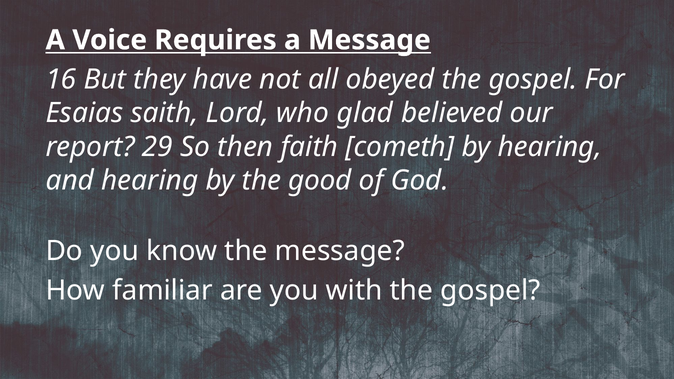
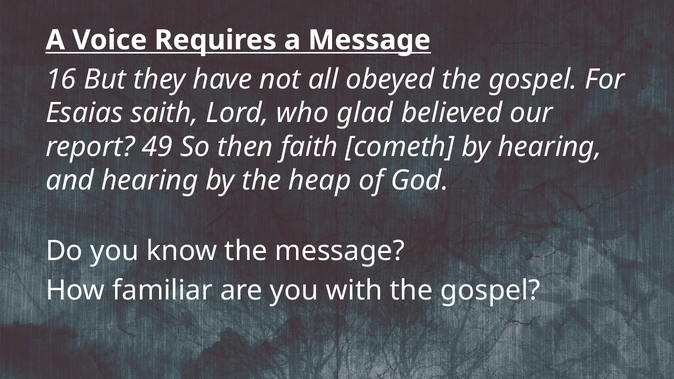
29: 29 -> 49 (157, 147)
good: good -> heap (320, 181)
